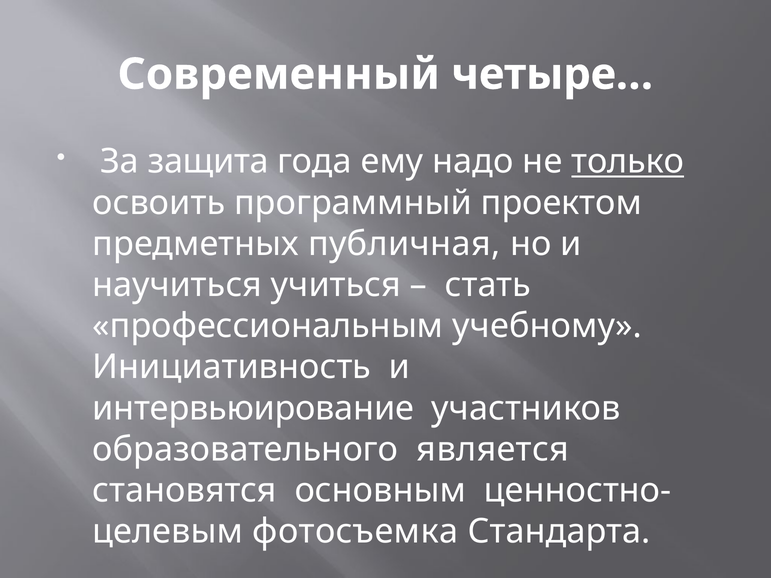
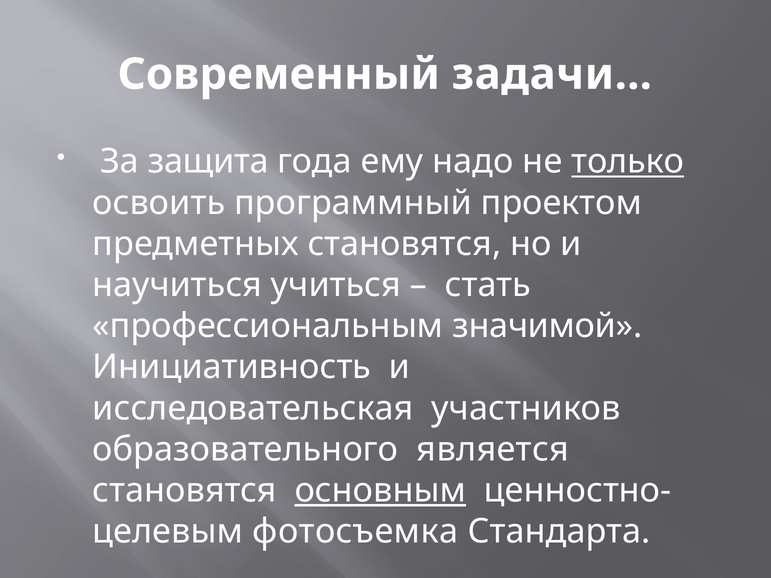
четыре…: четыре… -> задачи… (552, 74)
предметных публичная: публичная -> становятся (404, 244)
учебному: учебному -> значимой (547, 326)
интервьюирование: интервьюирование -> исследовательская (253, 408)
основным underline: none -> present (380, 491)
